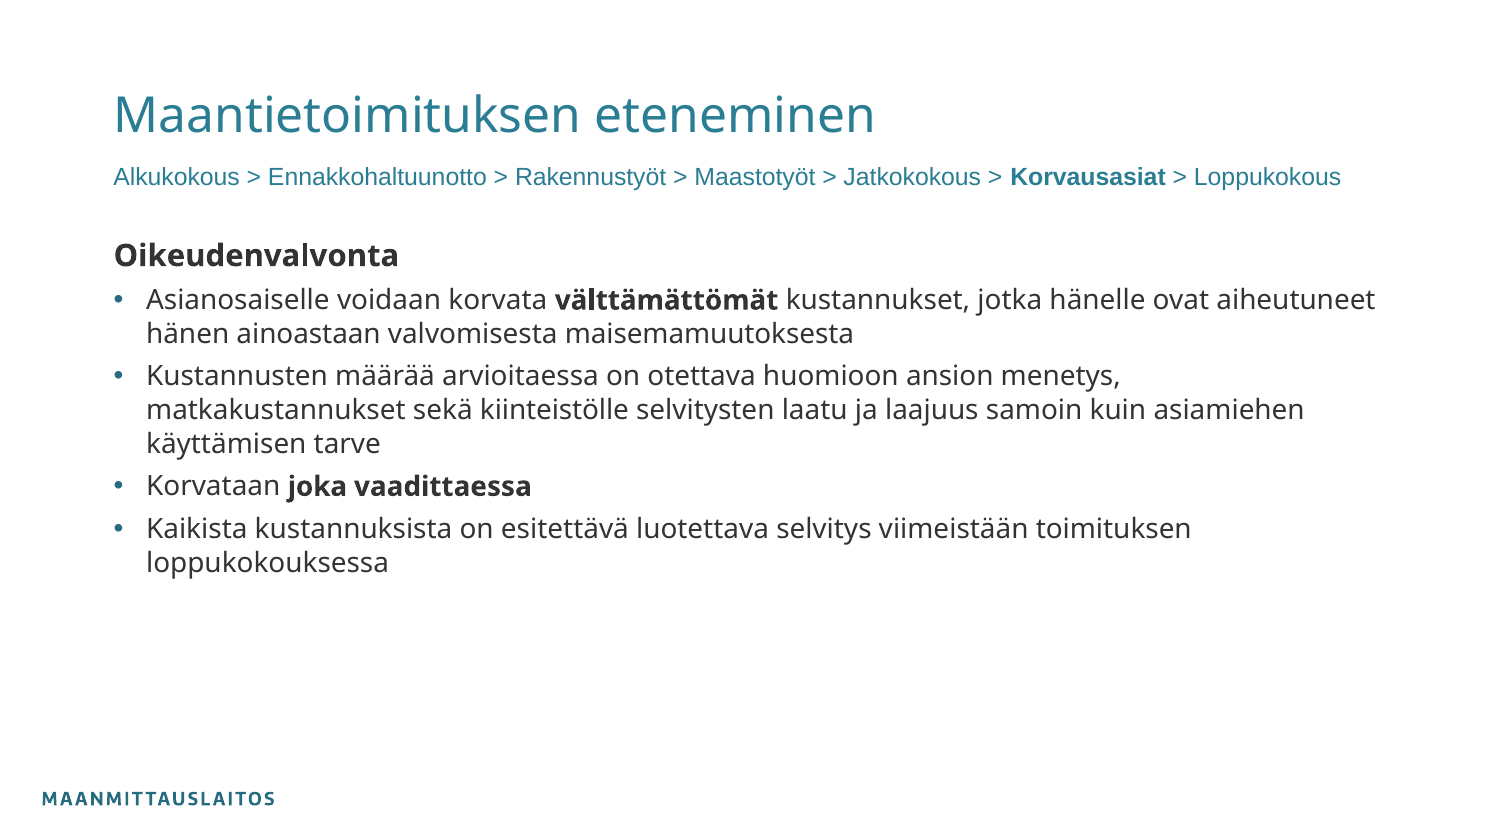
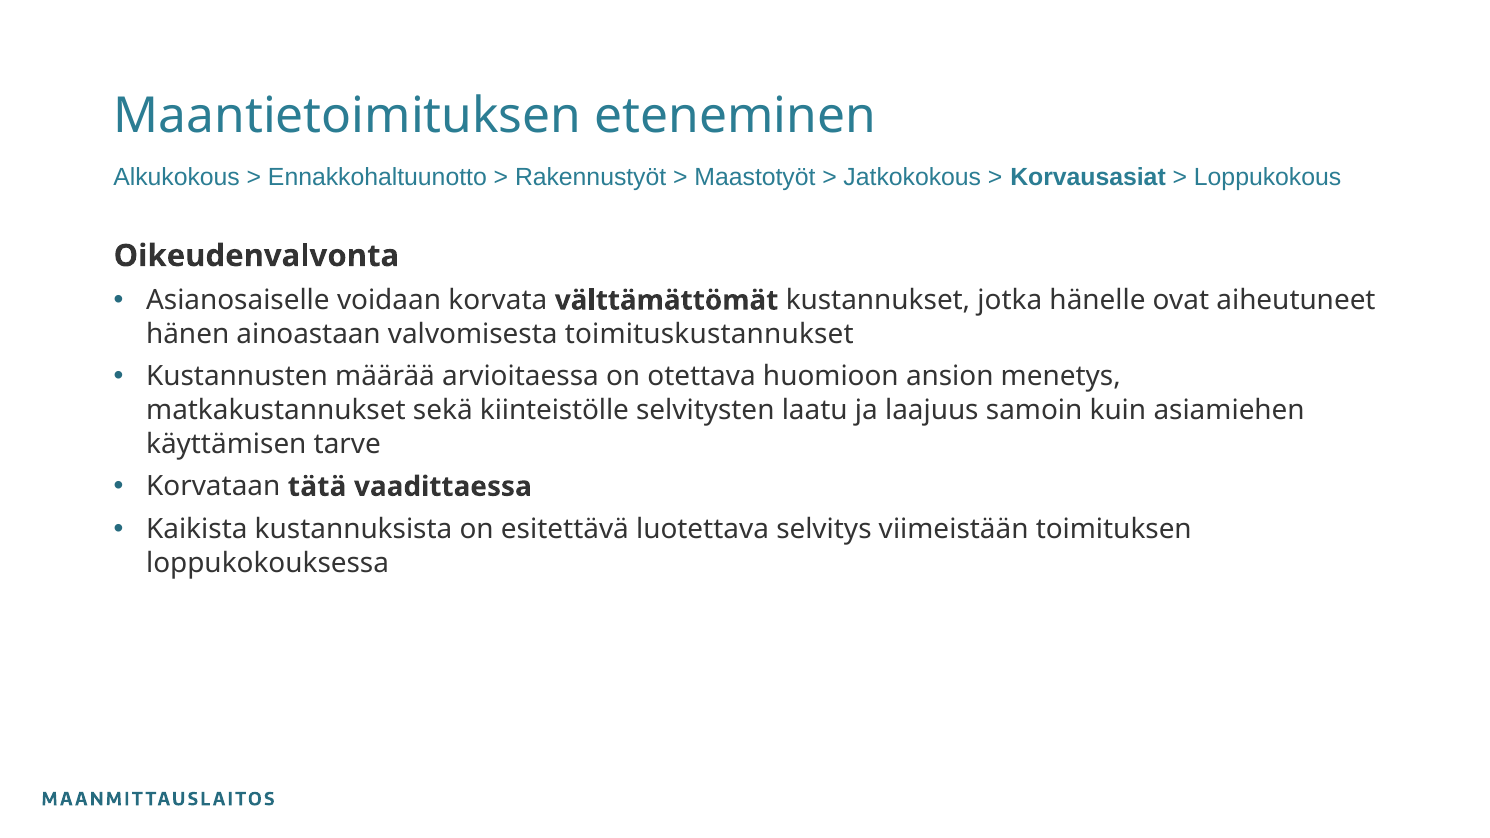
maisemamuutoksesta: maisemamuutoksesta -> toimituskustannukset (709, 334)
joka: joka -> tätä (317, 487)
